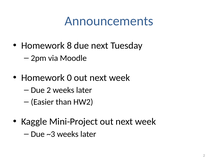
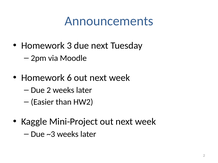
8: 8 -> 3 (69, 46)
0: 0 -> 6 (69, 78)
